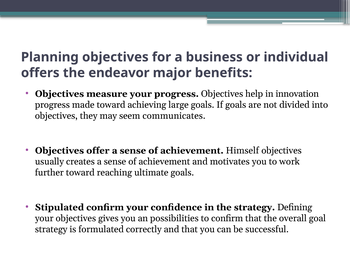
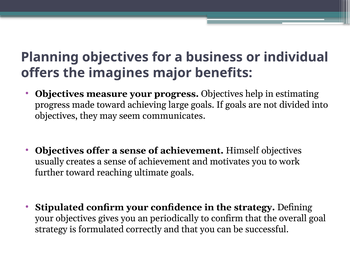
endeavor: endeavor -> imagines (119, 73)
innovation: innovation -> estimating (297, 94)
possibilities: possibilities -> periodically (174, 219)
